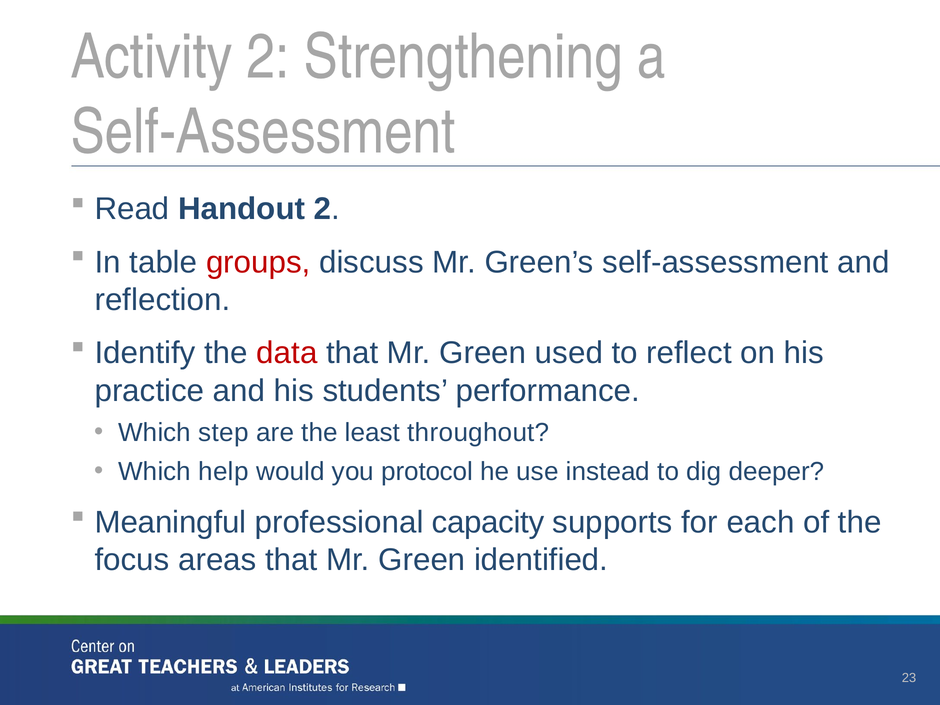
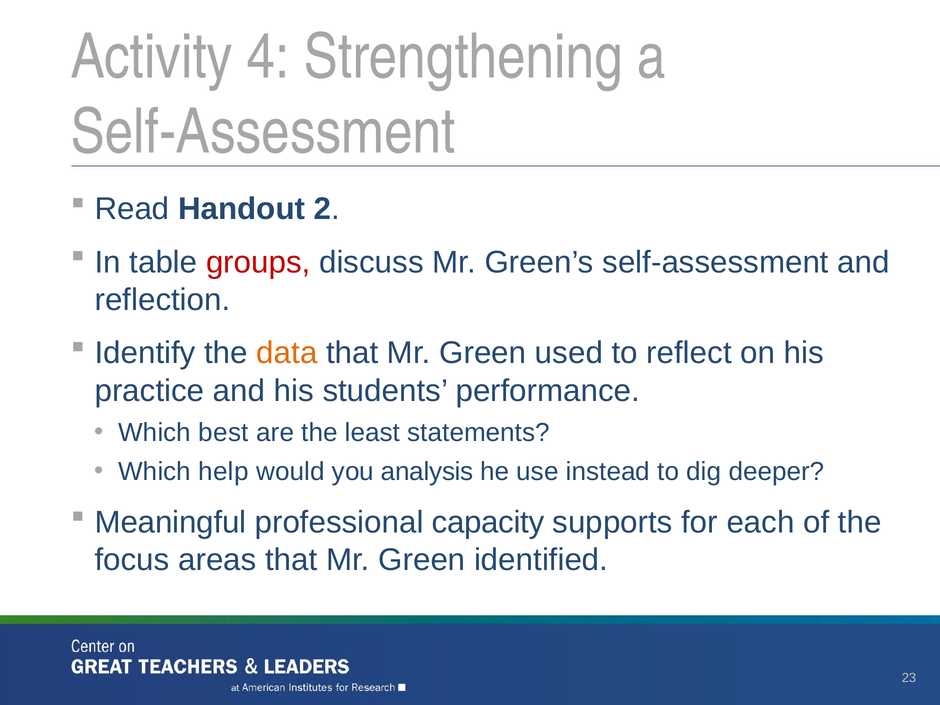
Activity 2: 2 -> 4 (268, 57)
data colour: red -> orange (287, 353)
step: step -> best (224, 433)
throughout: throughout -> statements (479, 433)
protocol: protocol -> analysis (427, 472)
